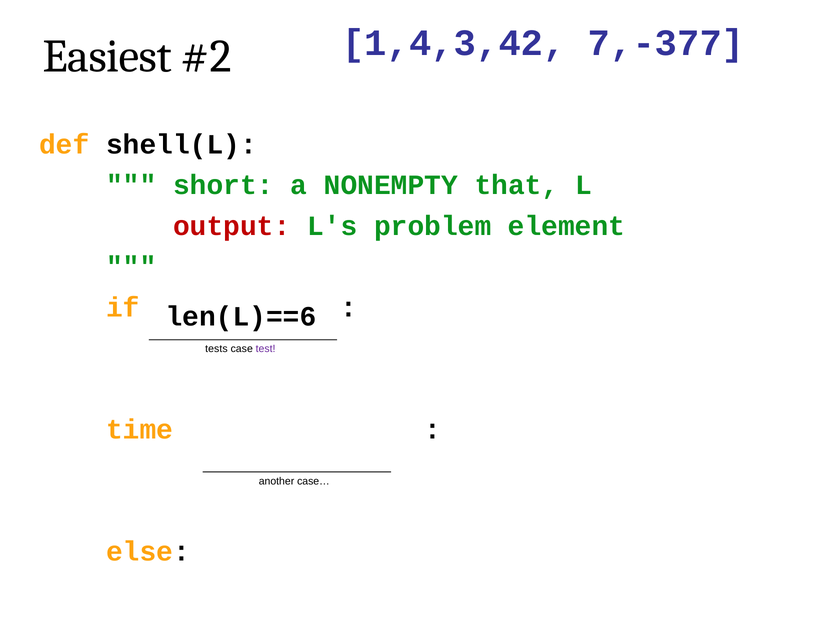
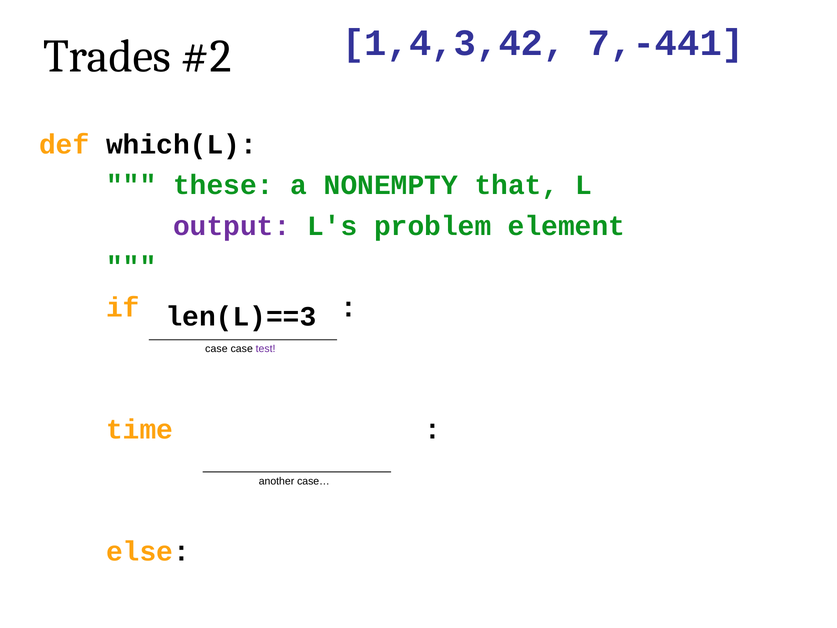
7,-377: 7,-377 -> 7,-441 (666, 43)
Easiest: Easiest -> Trades (107, 56)
shell(L: shell(L -> which(L (181, 144)
short: short -> these (223, 185)
output colour: red -> purple (232, 226)
len(L)==6: len(L)==6 -> len(L)==3 (241, 316)
tests: tests -> case (216, 349)
